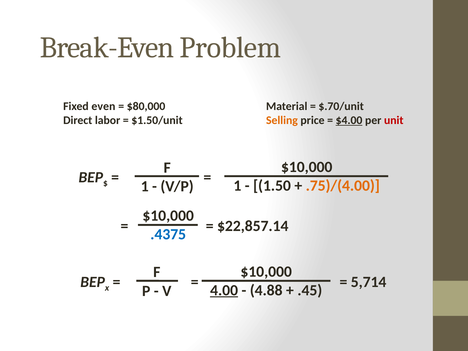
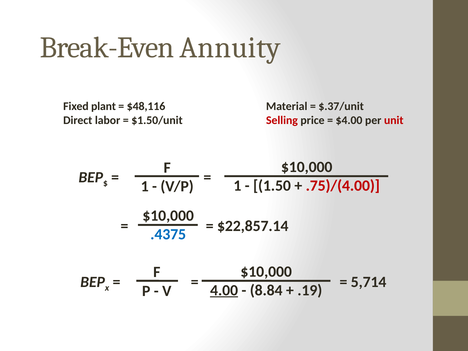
Problem: Problem -> Annuity (230, 48)
even: even -> plant (104, 106)
$80,000: $80,000 -> $48,116 (146, 106)
$.70/unit: $.70/unit -> $.37/unit (341, 106)
Selling colour: orange -> red (282, 120)
$4.00 underline: present -> none (349, 120)
.75)/(4.00 colour: orange -> red (343, 186)
4.88: 4.88 -> 8.84 (266, 290)
.45: .45 -> .19 (310, 290)
